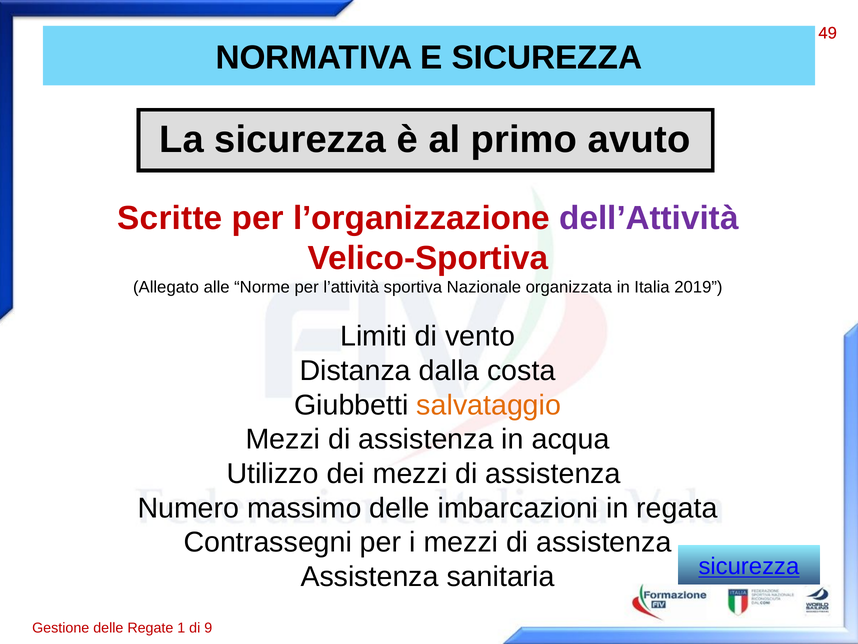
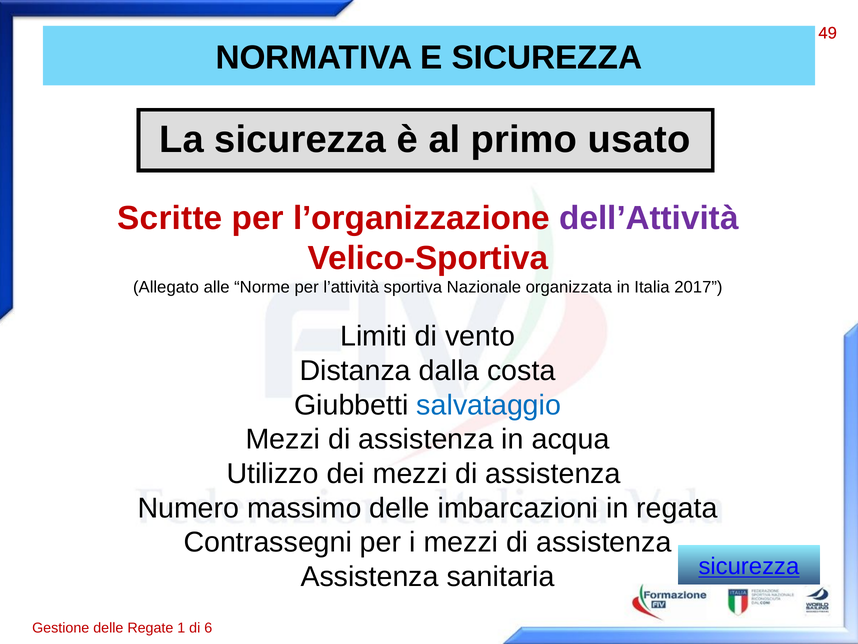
avuto: avuto -> usato (639, 140)
2019: 2019 -> 2017 (698, 287)
salvataggio colour: orange -> blue (489, 405)
9: 9 -> 6 (208, 627)
